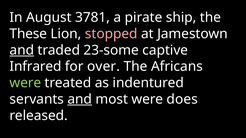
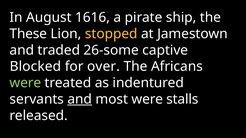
3781: 3781 -> 1616 (93, 18)
stopped colour: pink -> yellow (111, 34)
and underline: present -> none (22, 50)
23-some: 23-some -> 26-some (111, 50)
Infrared: Infrared -> Blocked (35, 67)
does: does -> stalls (182, 99)
